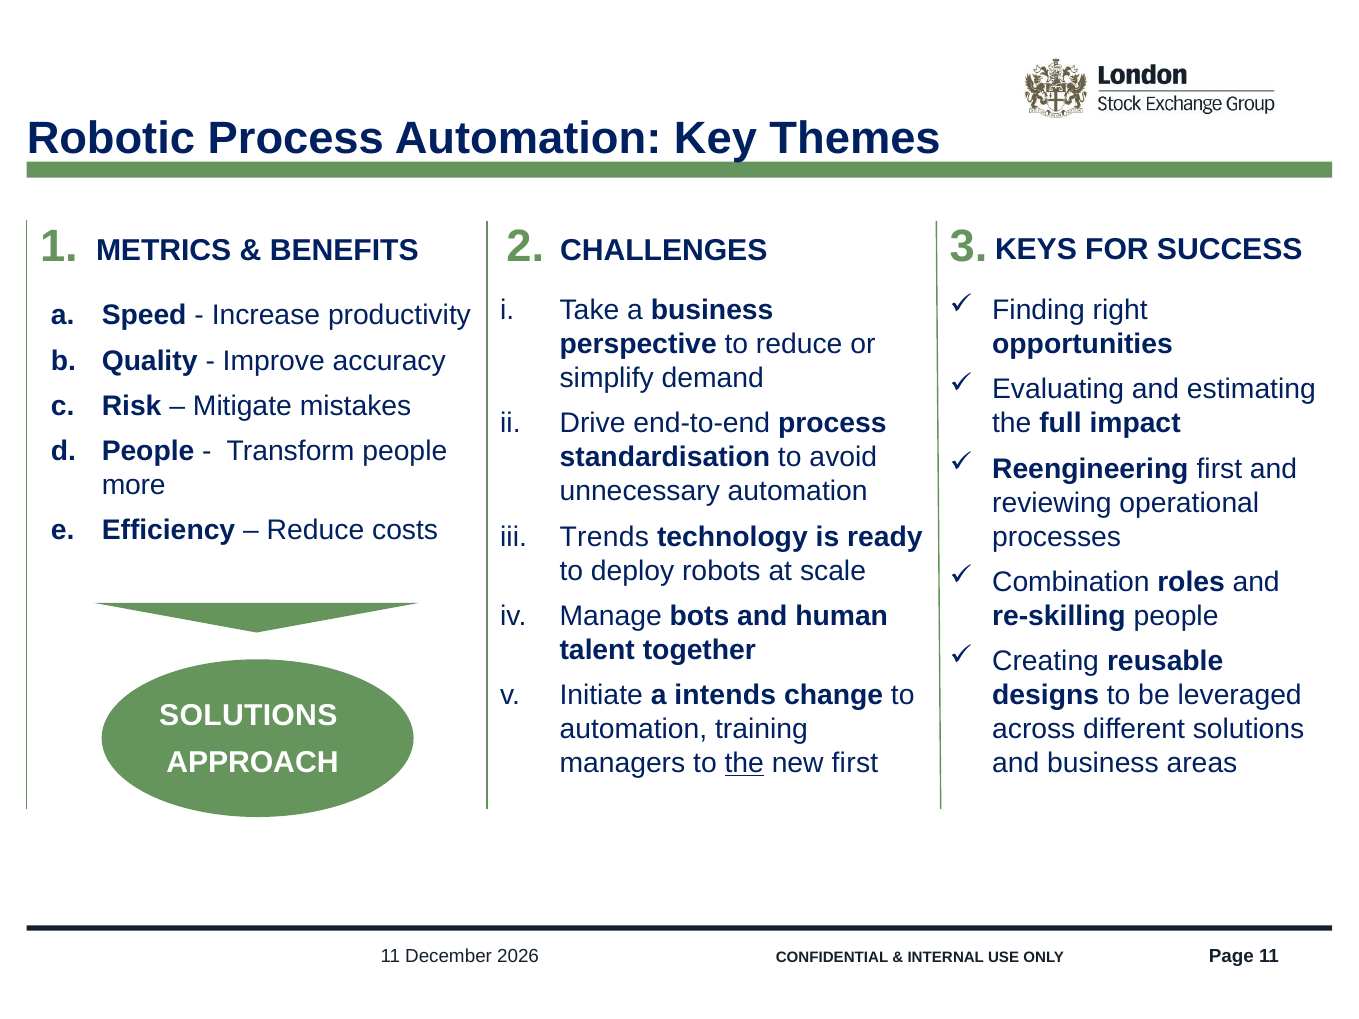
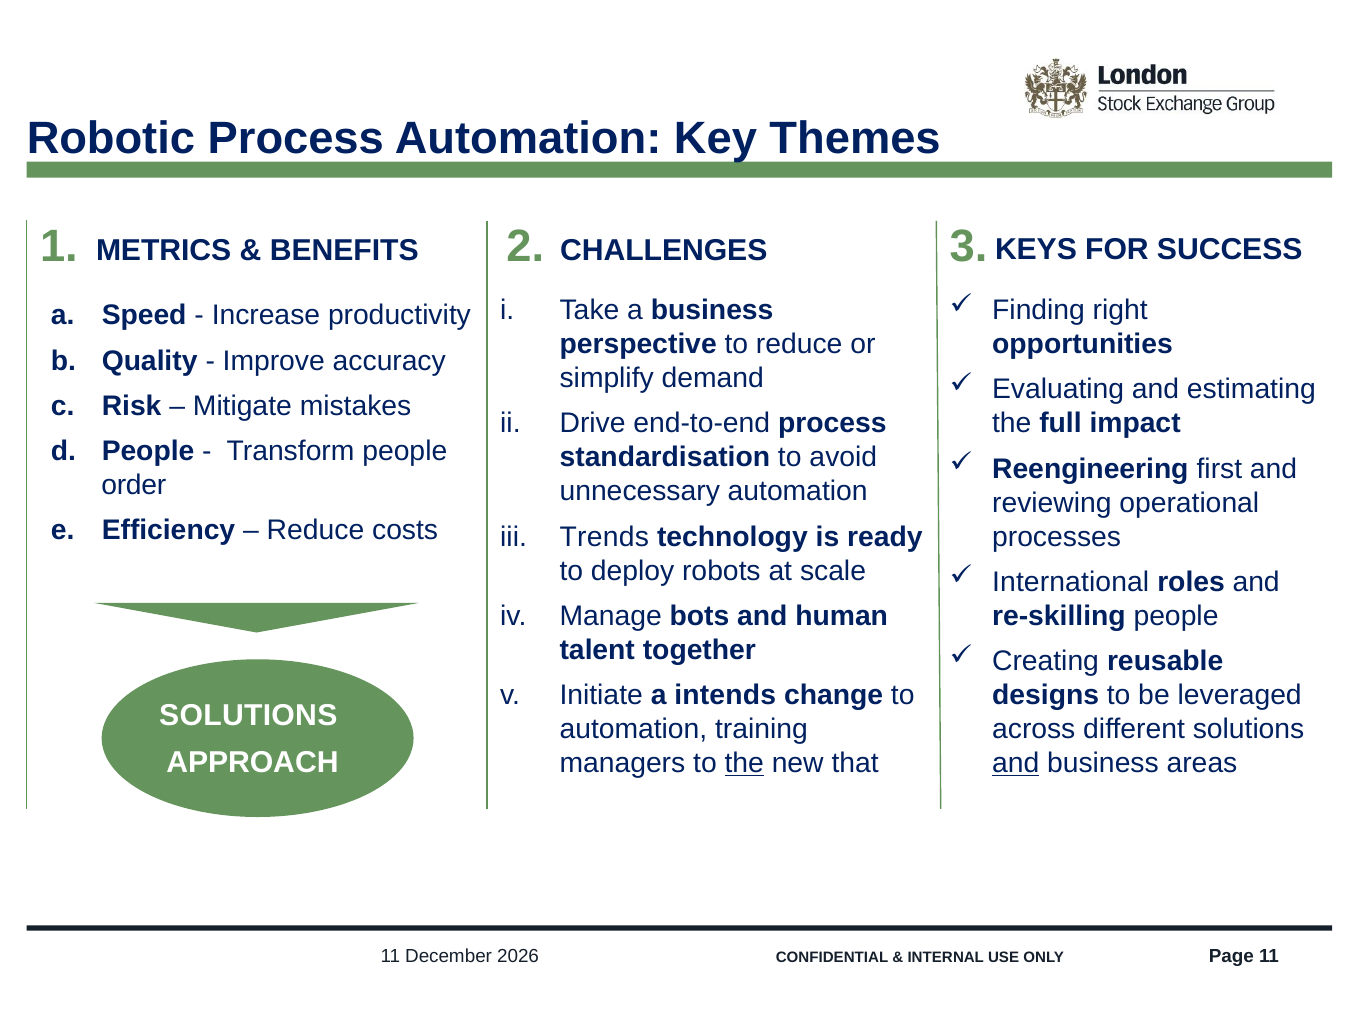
more: more -> order (134, 485)
Combination: Combination -> International (1071, 582)
new first: first -> that (855, 763)
and underline: none -> present (1016, 764)
